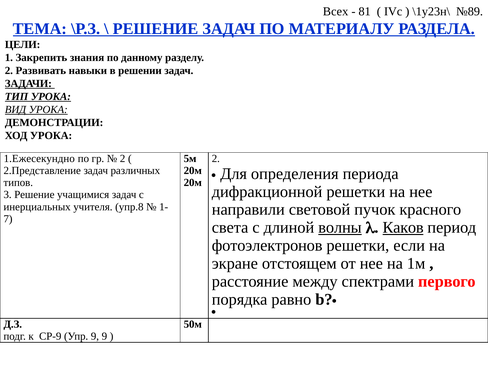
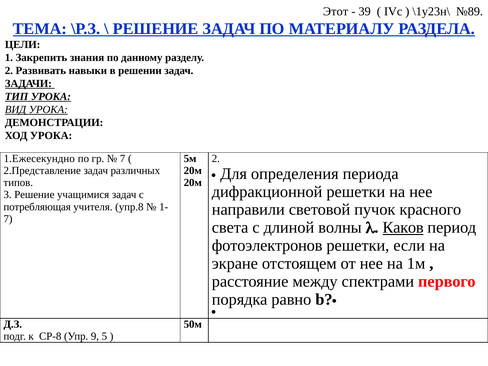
Всех: Всех -> Этот (336, 11)
81: 81 -> 39 (365, 11)
2: 2 -> 7 (123, 159)
инерциальных: инерциальных -> потребляющая (37, 207)
волны underline: present -> none (340, 228)
СР-9: СР-9 -> СР-8 (50, 336)
9 9: 9 -> 5 (104, 336)
